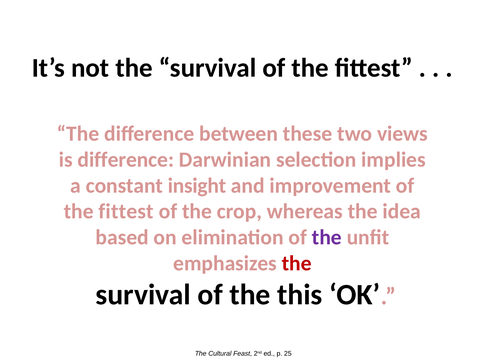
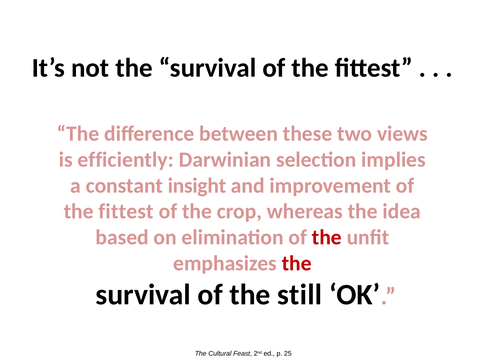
is difference: difference -> efficiently (126, 160)
the colour: purple -> red (327, 237)
this: this -> still (300, 294)
